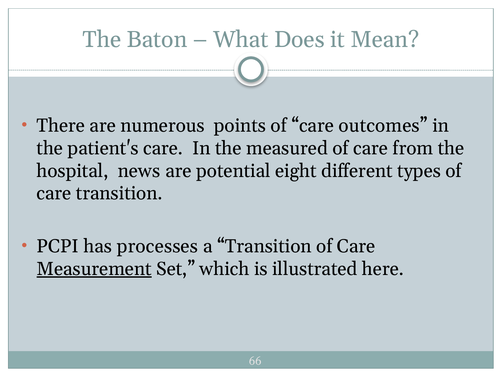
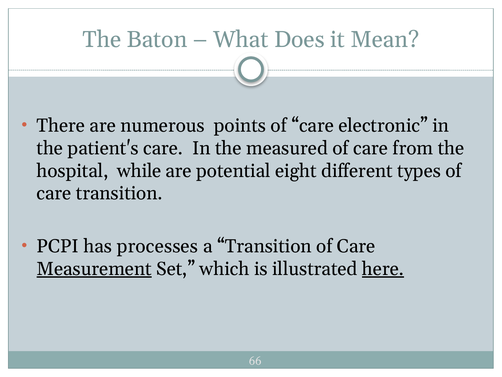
outcomes: outcomes -> electronic (383, 125)
news: news -> while (139, 171)
here underline: none -> present (383, 269)
